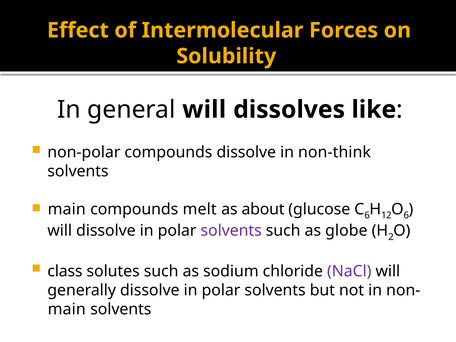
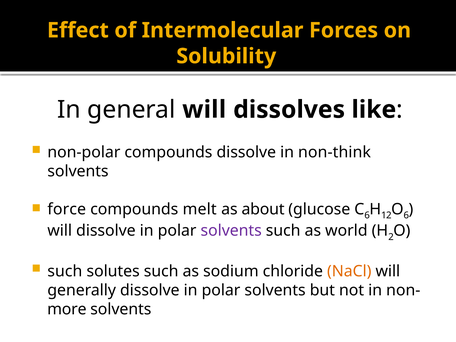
main: main -> force (67, 209)
globe: globe -> world (346, 231)
class: class -> such (65, 271)
NaCl colour: purple -> orange (349, 271)
main: main -> more (67, 309)
